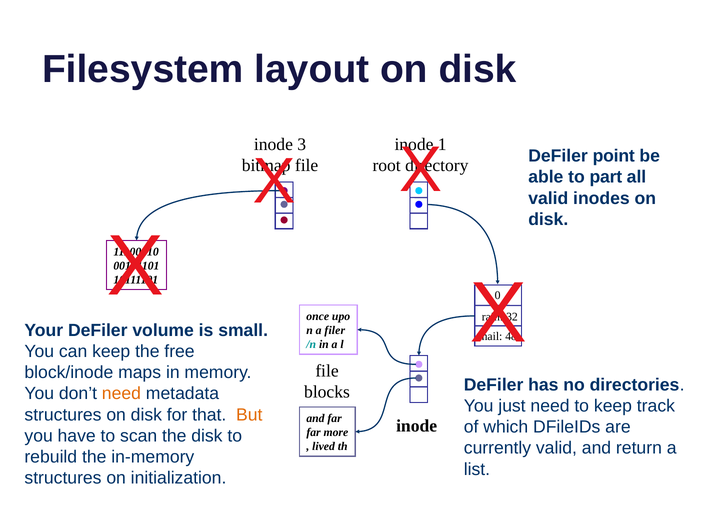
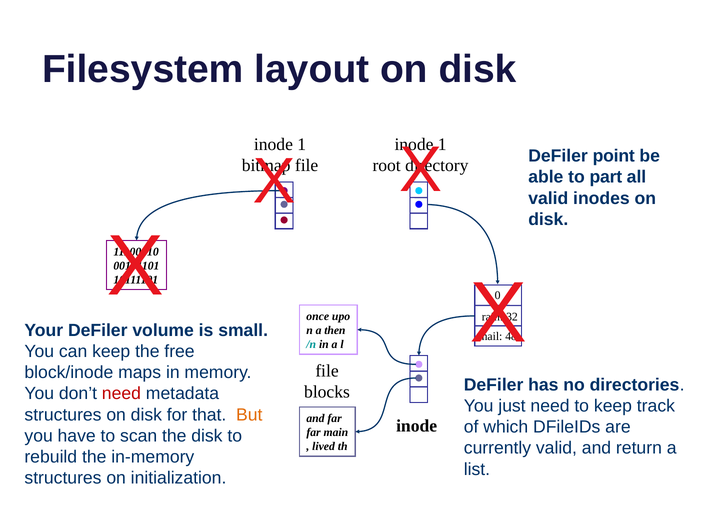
3: 3 -> 1 (302, 144)
filer: filer -> then (335, 330)
need colour: orange -> red (121, 393)
more: more -> main (336, 432)
